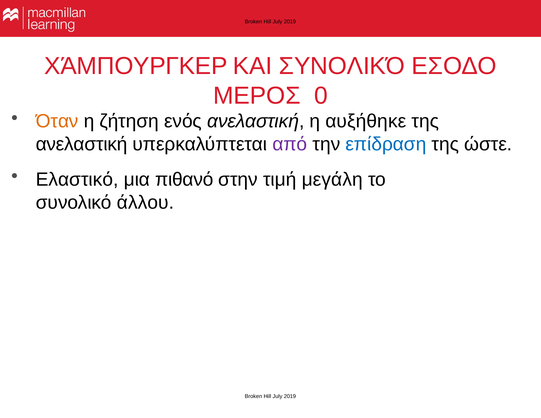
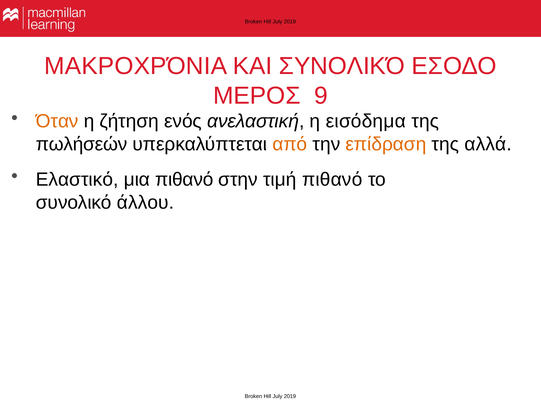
ΧΆΜΠΟΥΡΓΚΕΡ: ΧΆΜΠΟΥΡΓΚΕΡ -> ΜΑΚΡΟΧΡΌΝΙΑ (136, 66)
0: 0 -> 9 (321, 96)
αυξήθηκε: αυξήθηκε -> εισόδημα (366, 121)
ανελαστική: ανελαστική -> πωλήσεών (82, 144)
από colour: purple -> orange (290, 144)
επίδραση colour: blue -> orange (386, 144)
ώστε: ώστε -> αλλά (488, 144)
τιμή μεγάλη: μεγάλη -> πιθανό (332, 179)
